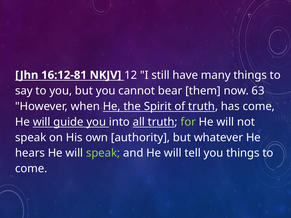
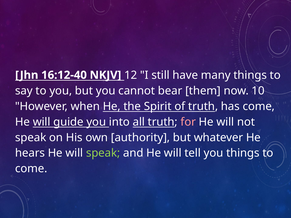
16:12-81: 16:12-81 -> 16:12-40 (64, 75)
63: 63 -> 10 (258, 91)
for colour: light green -> pink (188, 122)
